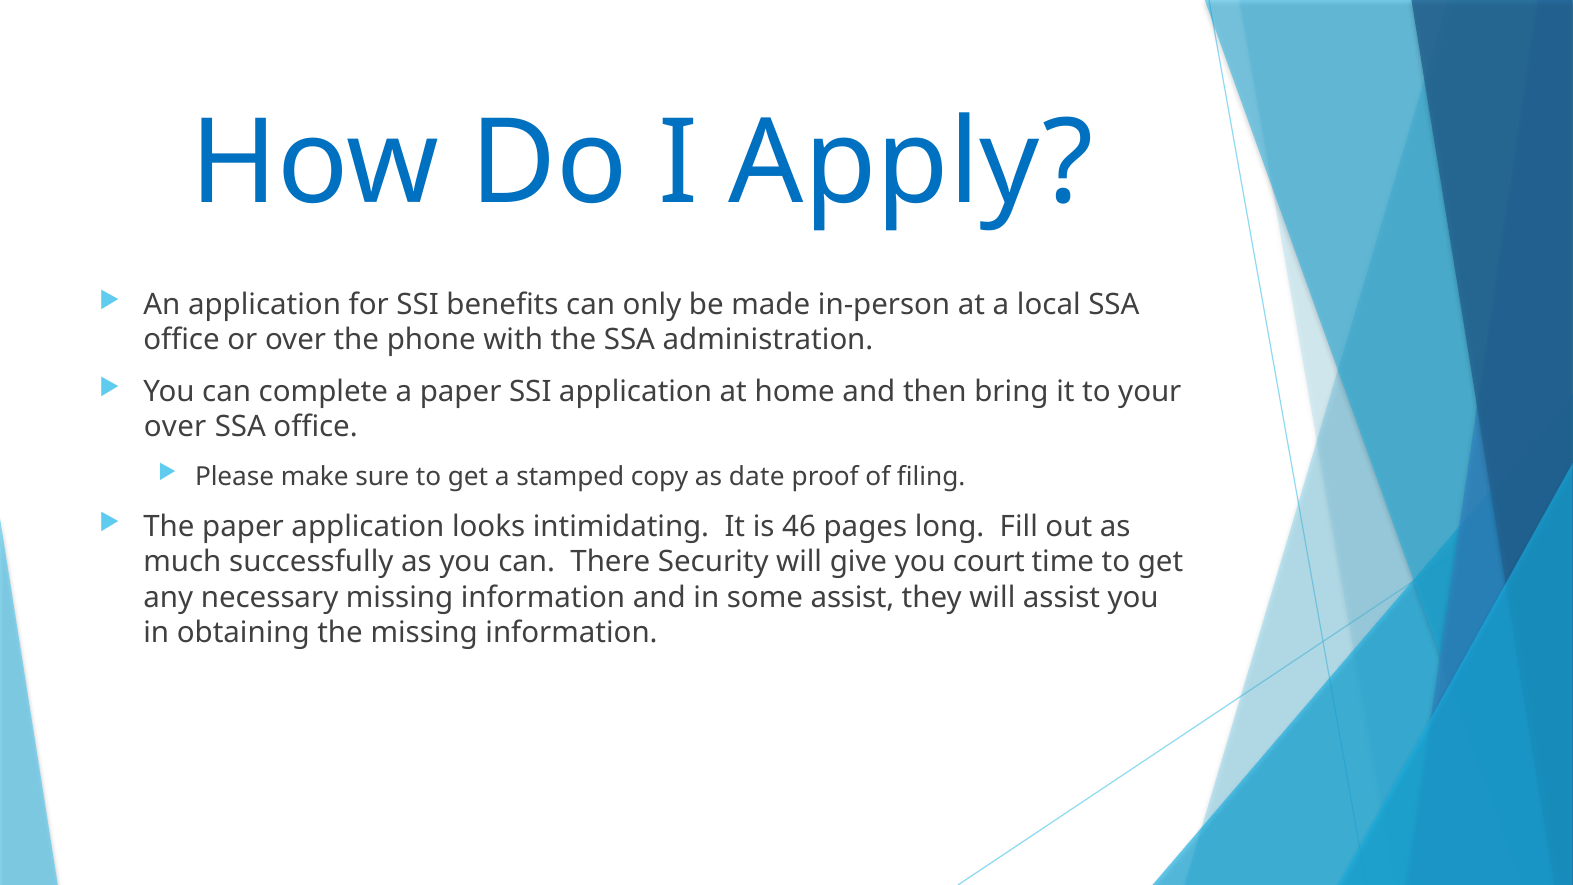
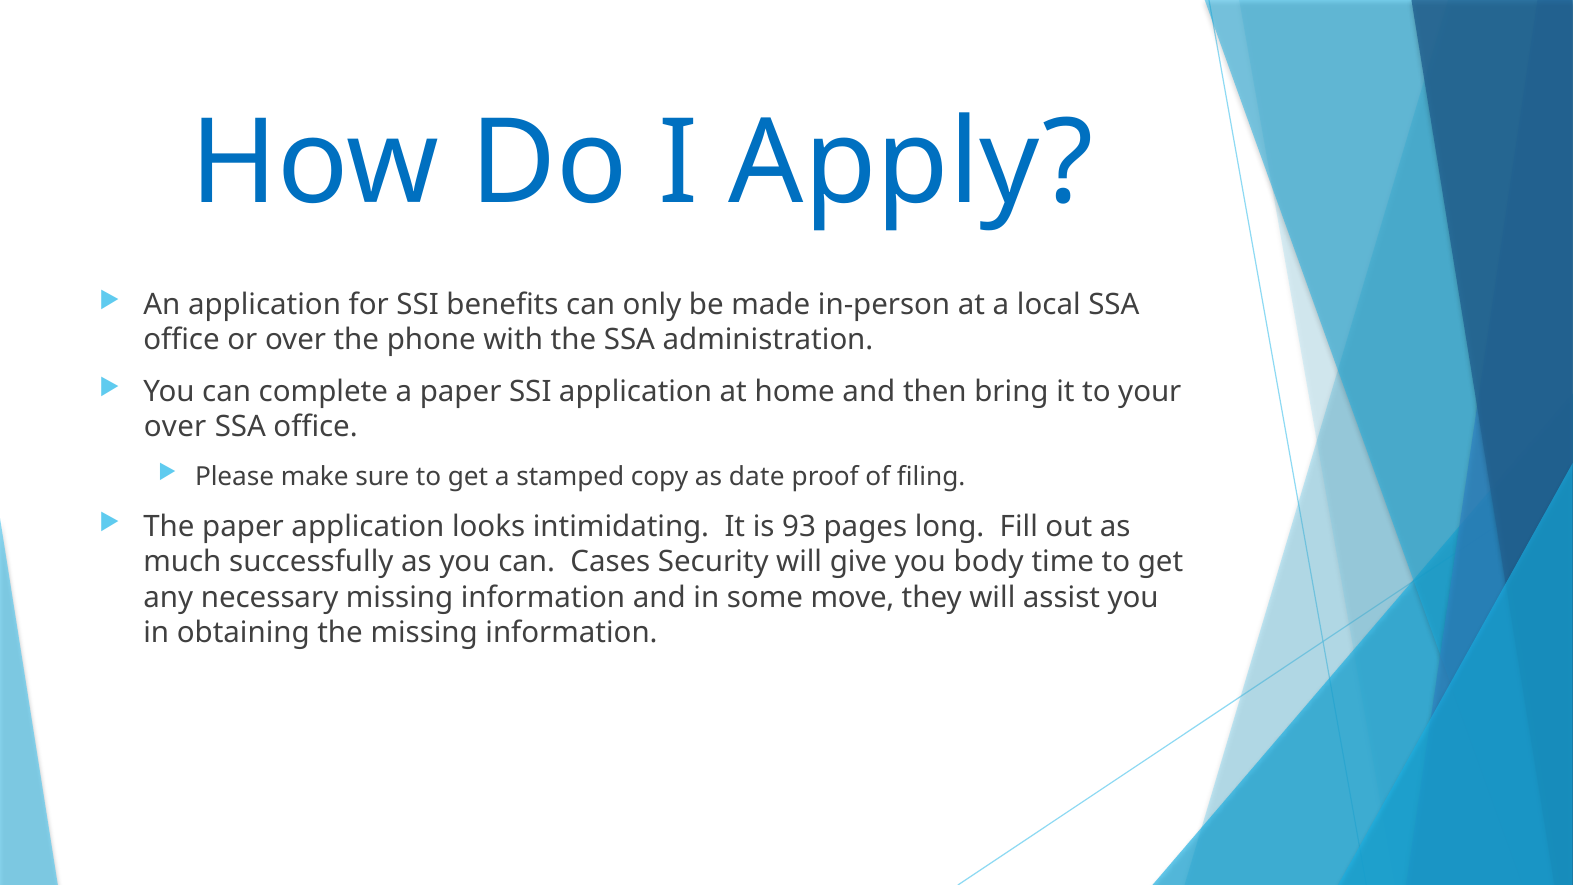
46: 46 -> 93 (799, 527)
There: There -> Cases (610, 562)
court: court -> body (989, 562)
some assist: assist -> move (853, 597)
